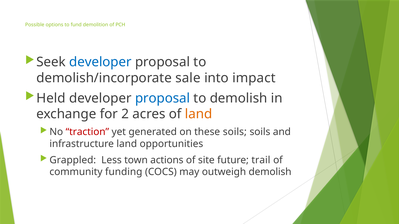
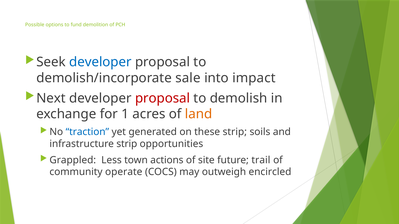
Held: Held -> Next (51, 98)
proposal colour: blue -> red (163, 98)
2: 2 -> 1 (125, 114)
traction colour: red -> blue (87, 132)
these soils: soils -> strip (235, 132)
infrastructure land: land -> strip (127, 144)
funding: funding -> operate (124, 172)
outweigh demolish: demolish -> encircled (270, 172)
